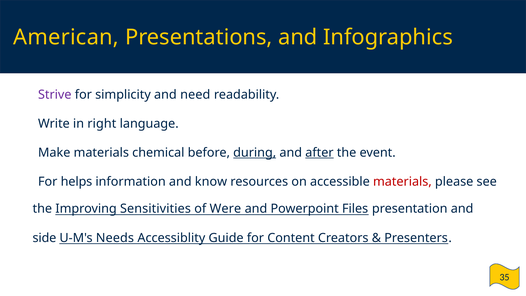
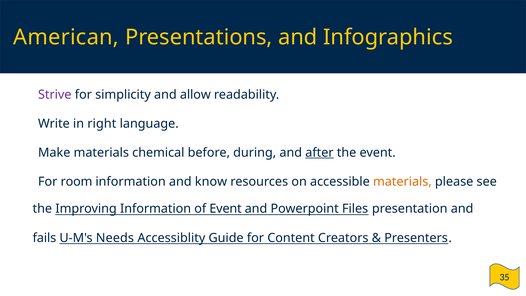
need: need -> allow (195, 95)
during underline: present -> none (255, 153)
helps: helps -> room (77, 182)
materials colour: red -> orange (402, 182)
Improving Sensitivities: Sensitivities -> Information (156, 209)
of Were: Were -> Event (226, 209)
side: side -> fails (44, 238)
